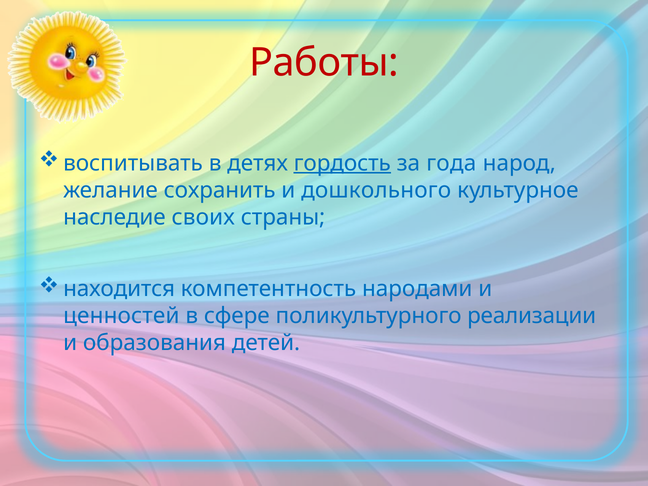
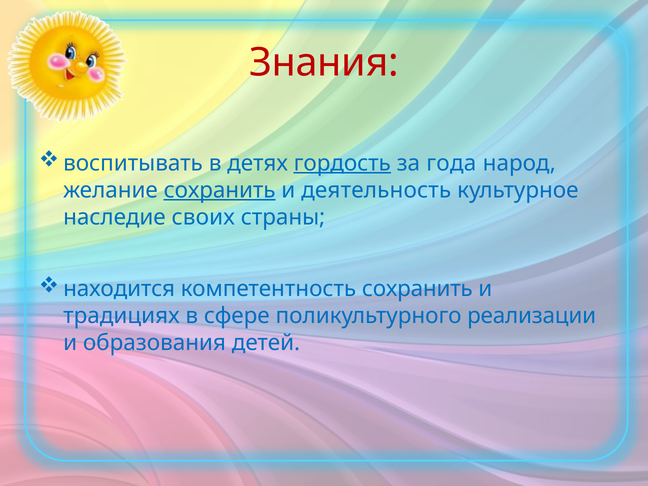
Работы: Работы -> Знания (324, 63)
сохранить underline: none -> present (220, 190)
дошкольного: дошкольного -> деятельность (376, 190)
компетентность народами: народами -> сохранить (417, 289)
ценностей: ценностей -> традициях (121, 316)
